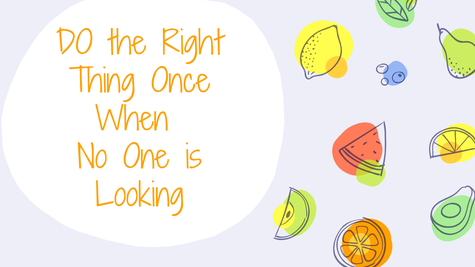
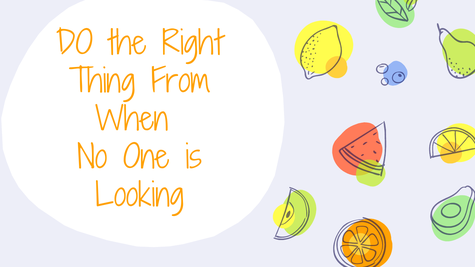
Once: Once -> From (181, 82)
